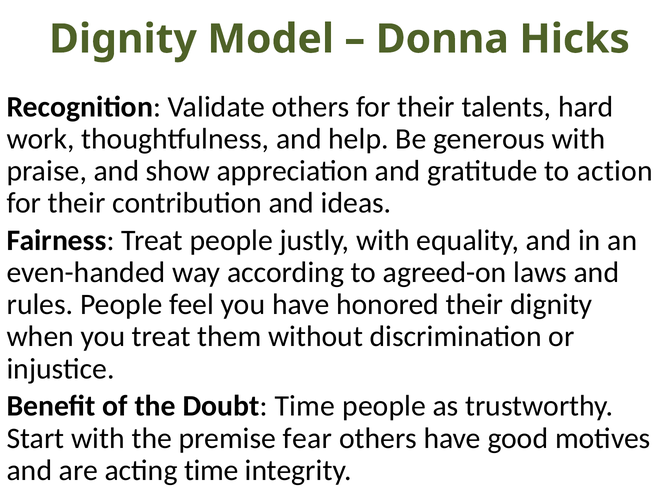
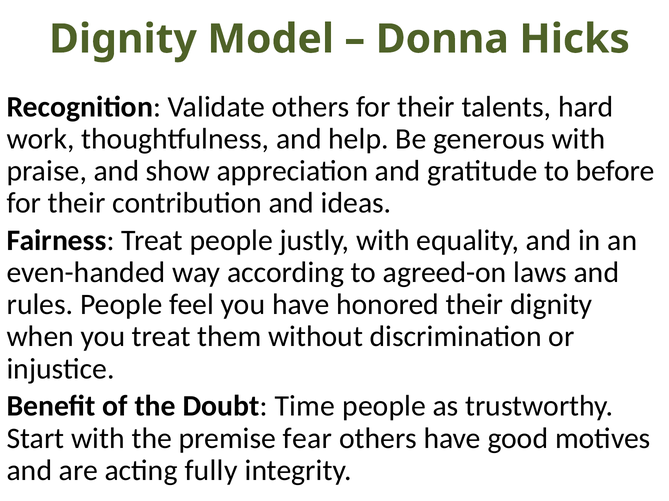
action: action -> before (615, 171)
acting time: time -> fully (211, 471)
